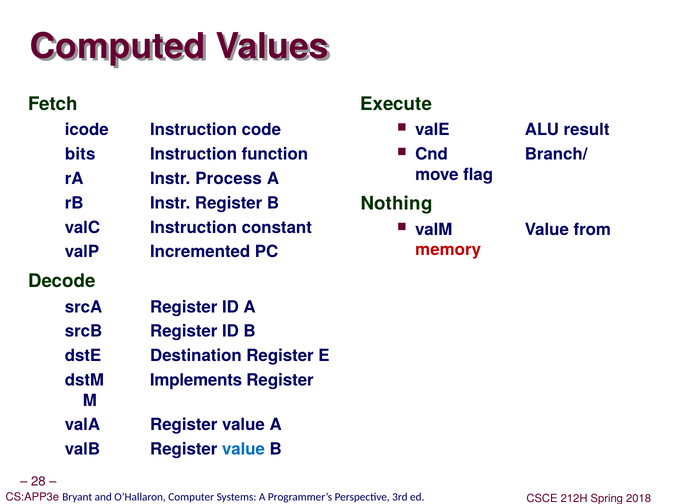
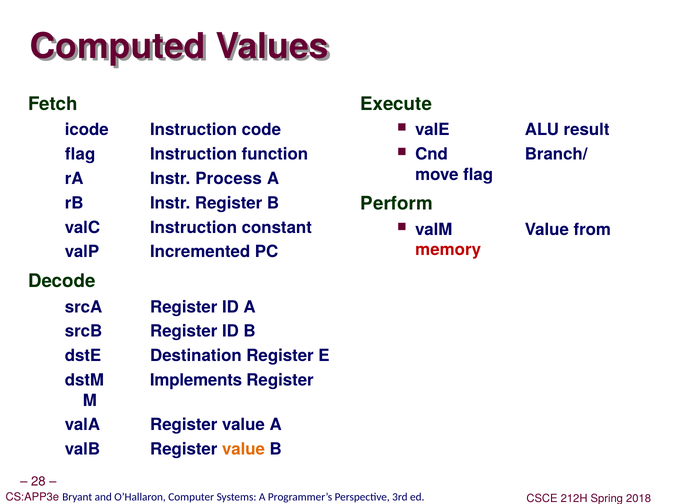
bits: bits -> flag (80, 154)
Nothing: Nothing -> Perform (397, 204)
value colour: blue -> orange (243, 450)
